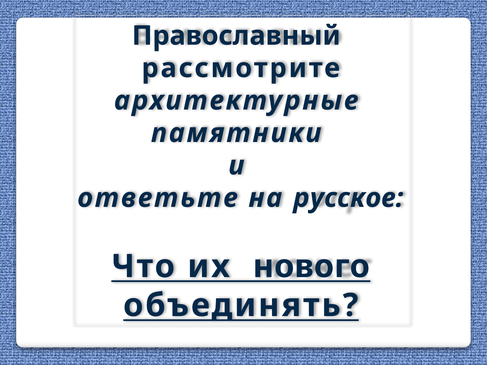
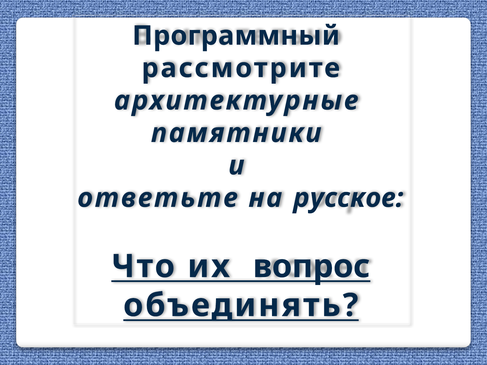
Православный: Православный -> Программный (236, 36)
нового: нового -> вопрос (311, 267)
